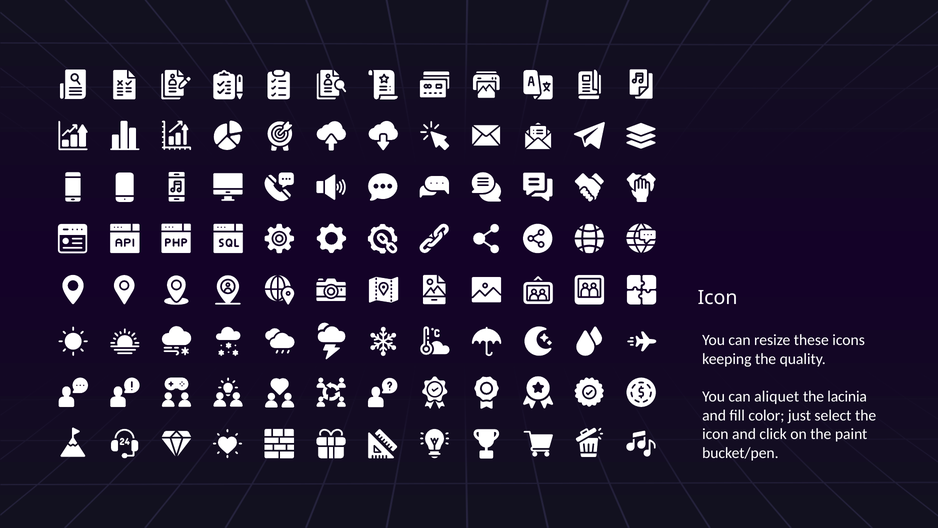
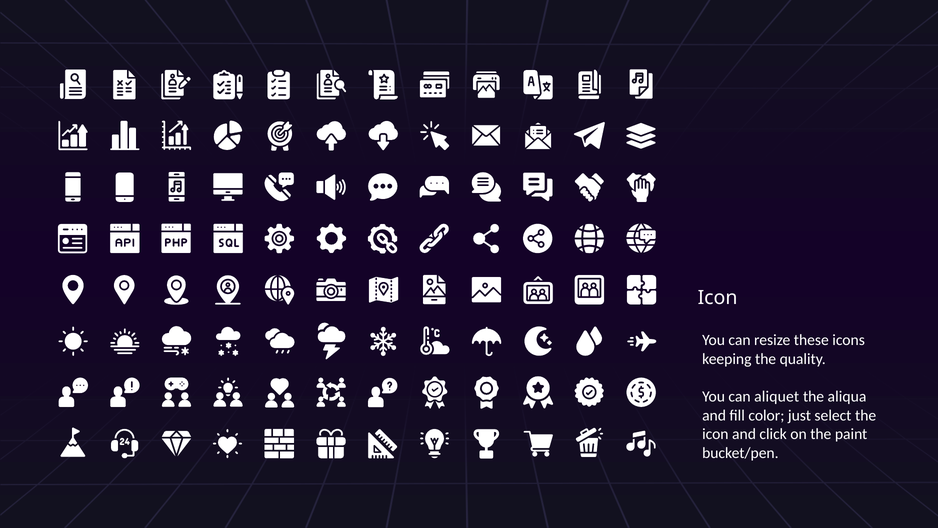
lacinia: lacinia -> aliqua (847, 396)
